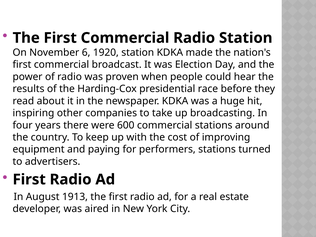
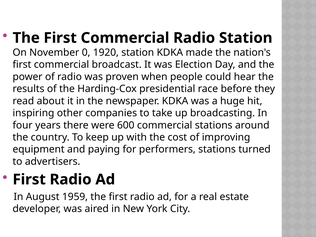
6: 6 -> 0 (86, 53)
1913: 1913 -> 1959 (75, 197)
